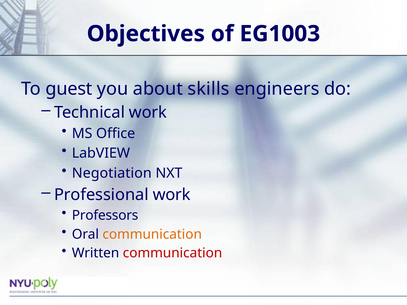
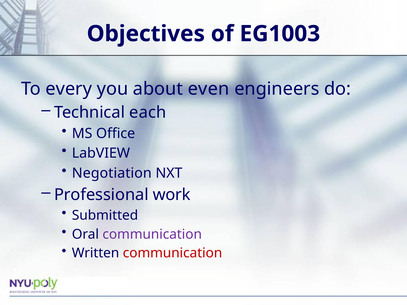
guest: guest -> every (69, 89)
skills: skills -> even (209, 89)
Technical work: work -> each (148, 113)
Professors: Professors -> Submitted (105, 215)
communication colour: orange -> purple (152, 234)
